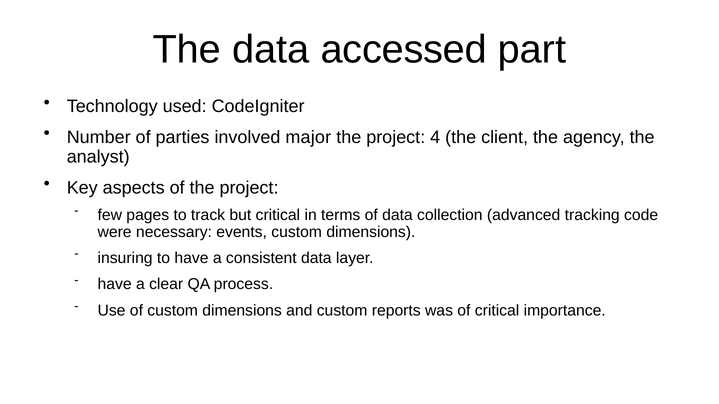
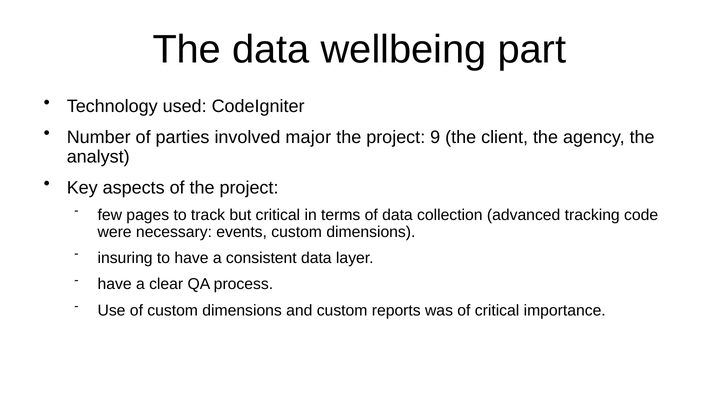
accessed: accessed -> wellbeing (404, 50)
4: 4 -> 9 (435, 138)
